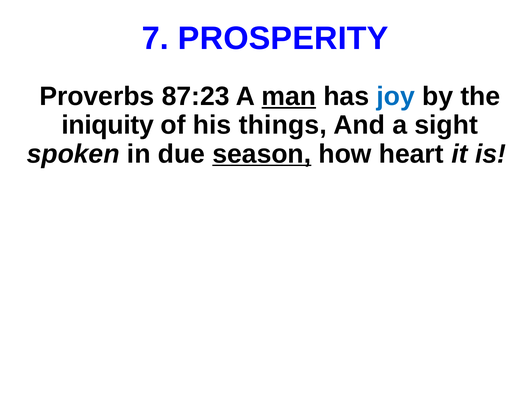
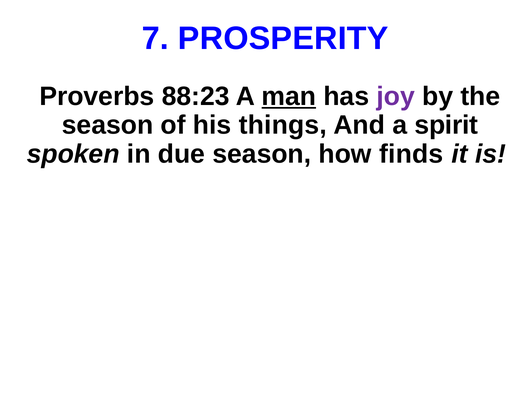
87:23: 87:23 -> 88:23 (196, 96)
joy colour: blue -> purple (396, 96)
iniquity: iniquity -> season (108, 125)
sight: sight -> spirit (446, 125)
season underline: present -> none (262, 154)
heart: heart -> finds (411, 154)
